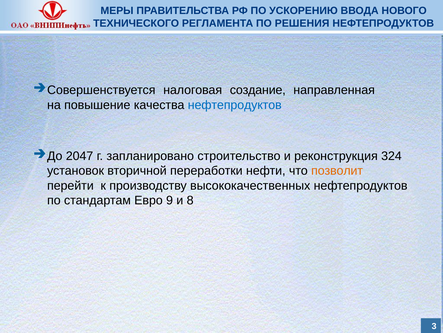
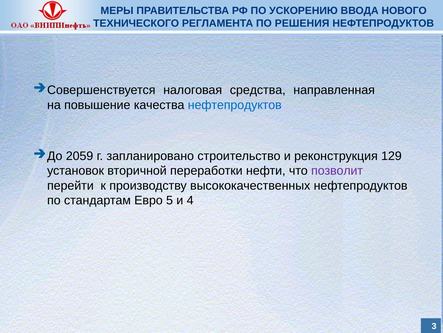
создание: создание -> средства (258, 90)
2047: 2047 -> 2059 (80, 156)
324: 324 -> 129 (391, 156)
позволит colour: orange -> purple (337, 171)
9: 9 -> 5 (170, 200)
8: 8 -> 4 (190, 200)
